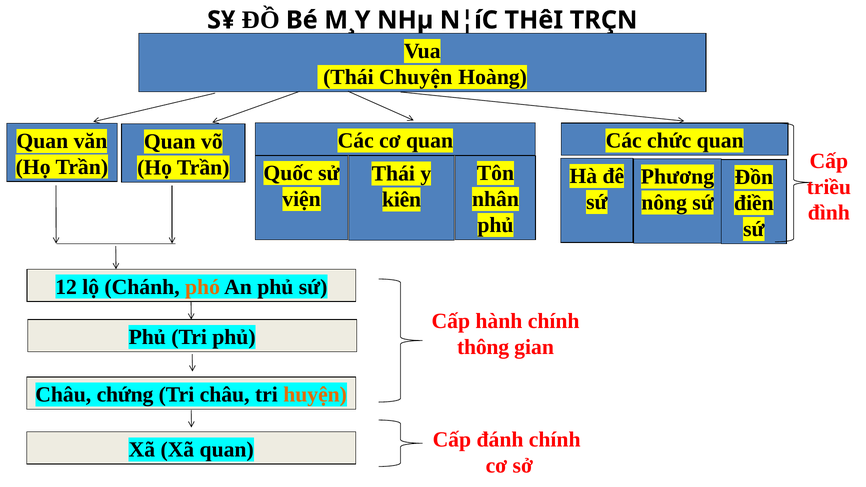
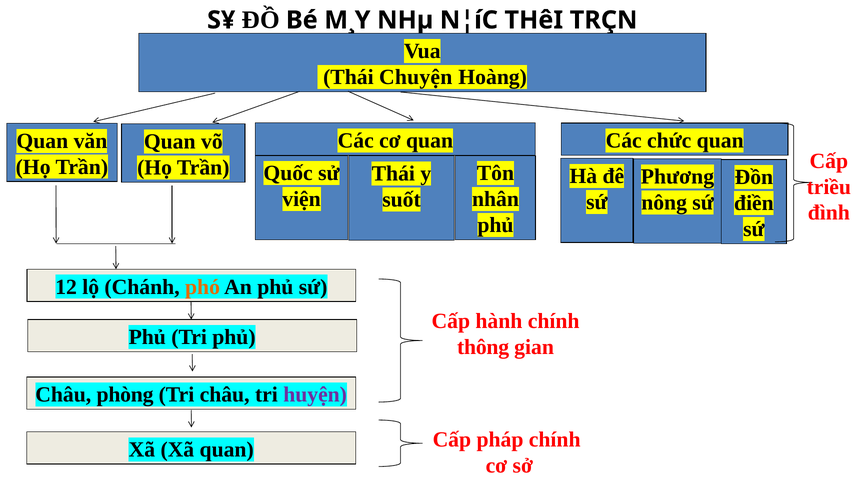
kiên: kiên -> suốt (402, 200)
chứng: chứng -> phòng (125, 395)
huyện colour: orange -> purple (315, 395)
đánh: đánh -> pháp (500, 440)
